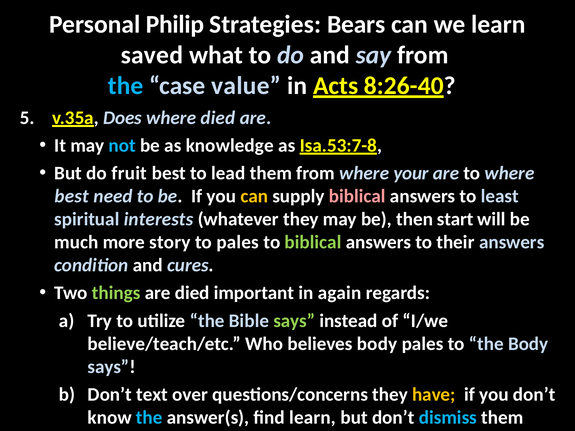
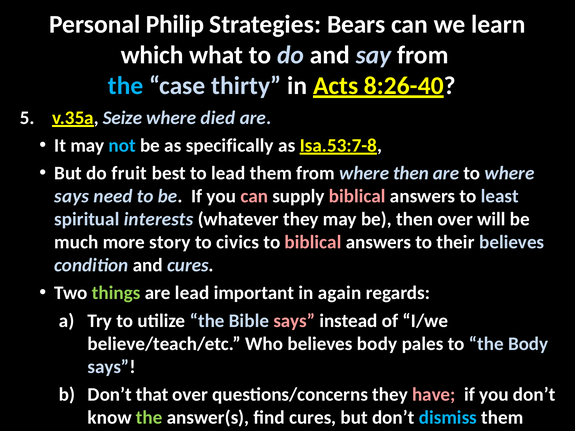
saved: saved -> which (152, 55)
value: value -> thirty (246, 86)
Does: Does -> Seize (123, 118)
knowledge: knowledge -> specifically (230, 146)
where your: your -> then (411, 173)
best: best -> says (72, 196)
can colour: yellow -> pink (254, 196)
then start: start -> over (455, 219)
to pales: pales -> civics (238, 242)
biblical colour: light green -> pink (313, 242)
their answers: answers -> believes (512, 242)
are died: died -> lead (192, 293)
says colour: light green -> pink (294, 321)
text: text -> that (152, 395)
have colour: yellow -> pink (434, 395)
the colour: light blue -> light green (149, 418)
find learn: learn -> cures (313, 418)
